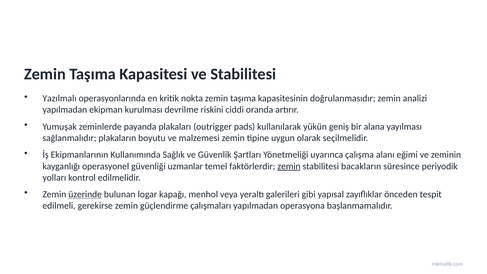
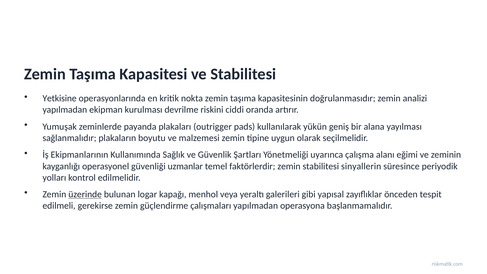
Yazılmalı: Yazılmalı -> Yetkisine (60, 98)
zemin underline: present -> none (289, 166)
bacakların: bacakların -> sinyallerin (361, 166)
